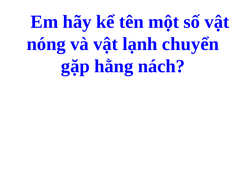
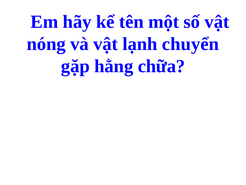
nách: nách -> chữa (161, 66)
